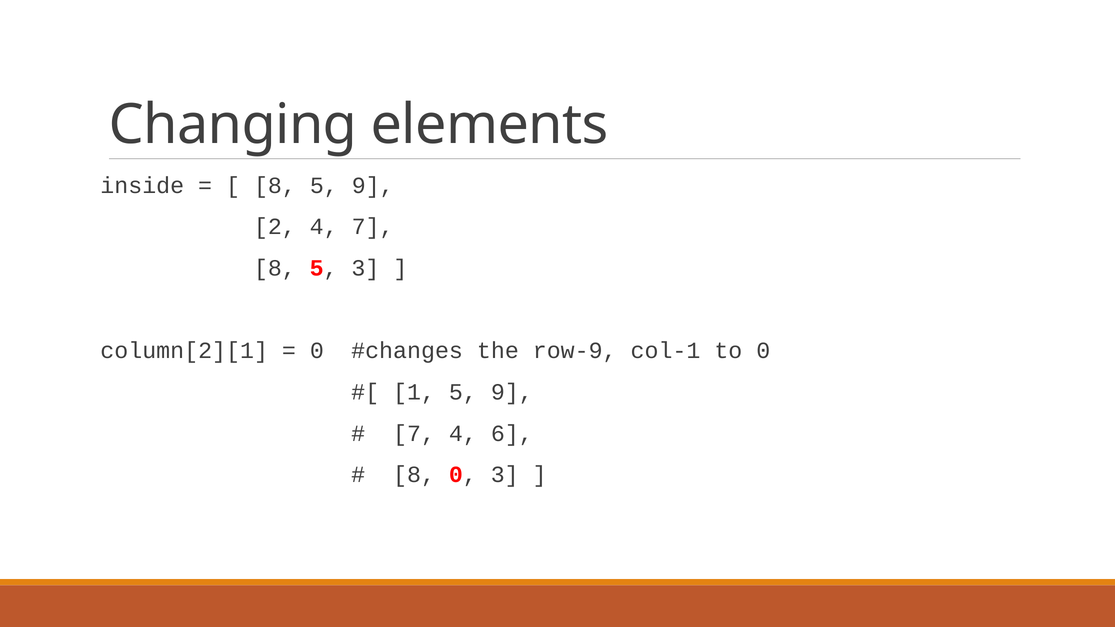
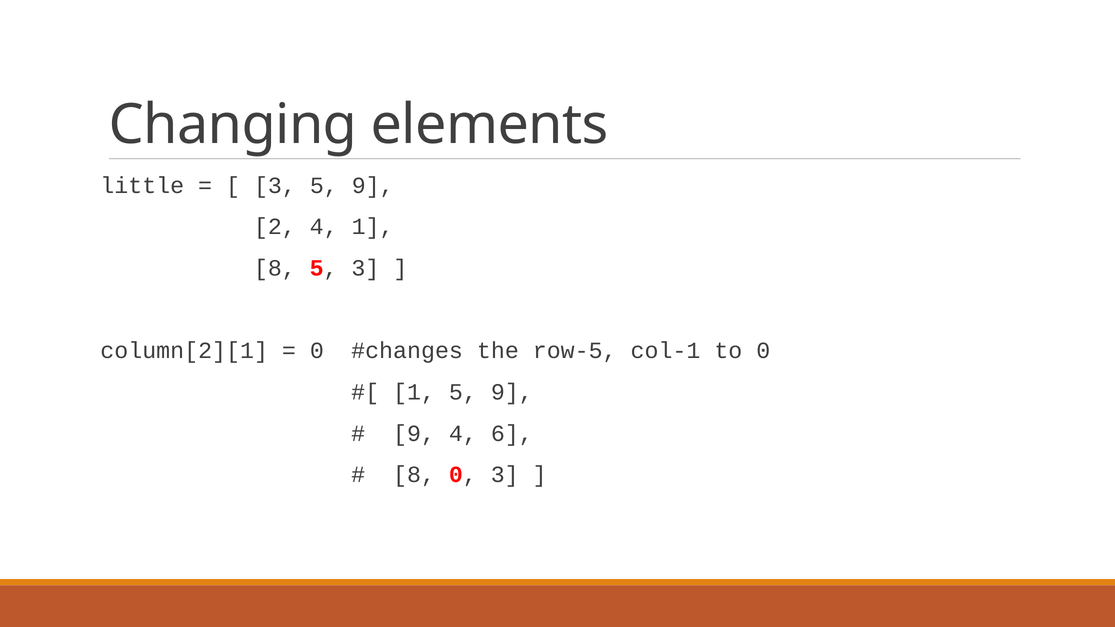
inside: inside -> little (142, 185)
8: 8 -> 3 (275, 185)
4 7: 7 -> 1 (373, 227)
row-9: row-9 -> row-5 (575, 351)
7: 7 -> 9 (414, 433)
